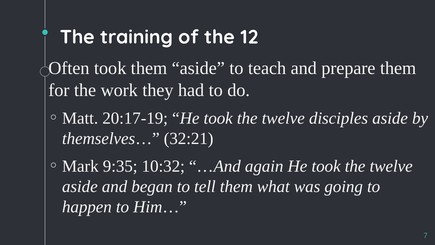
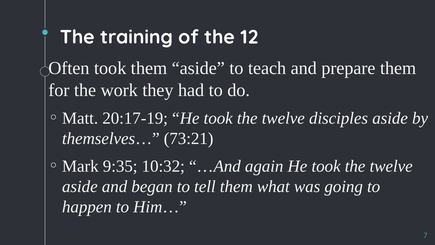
32:21: 32:21 -> 73:21 (189, 138)
